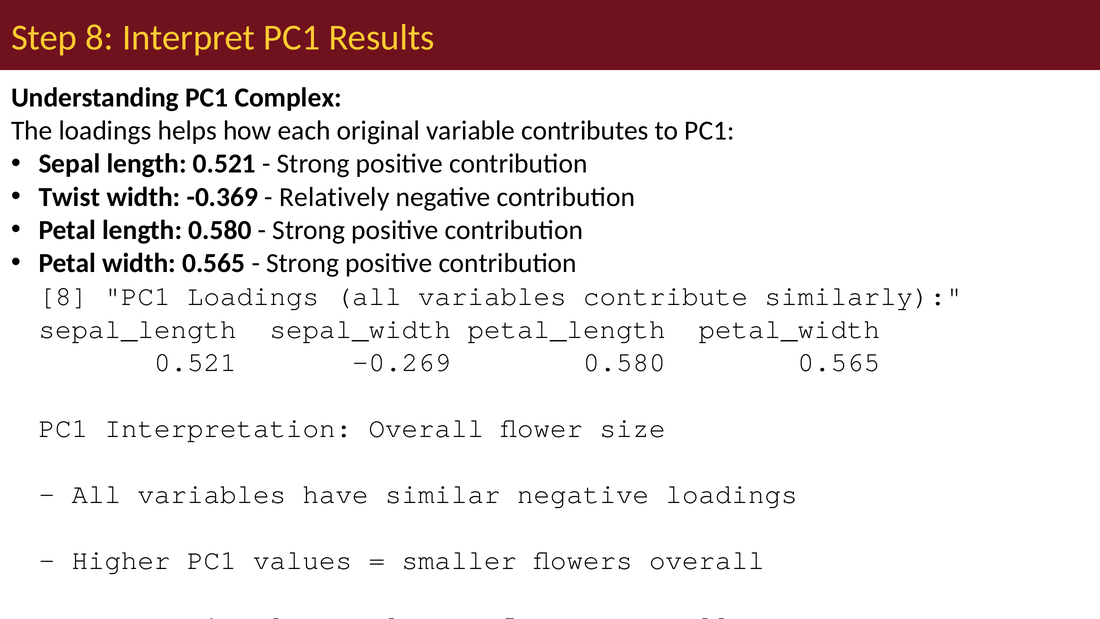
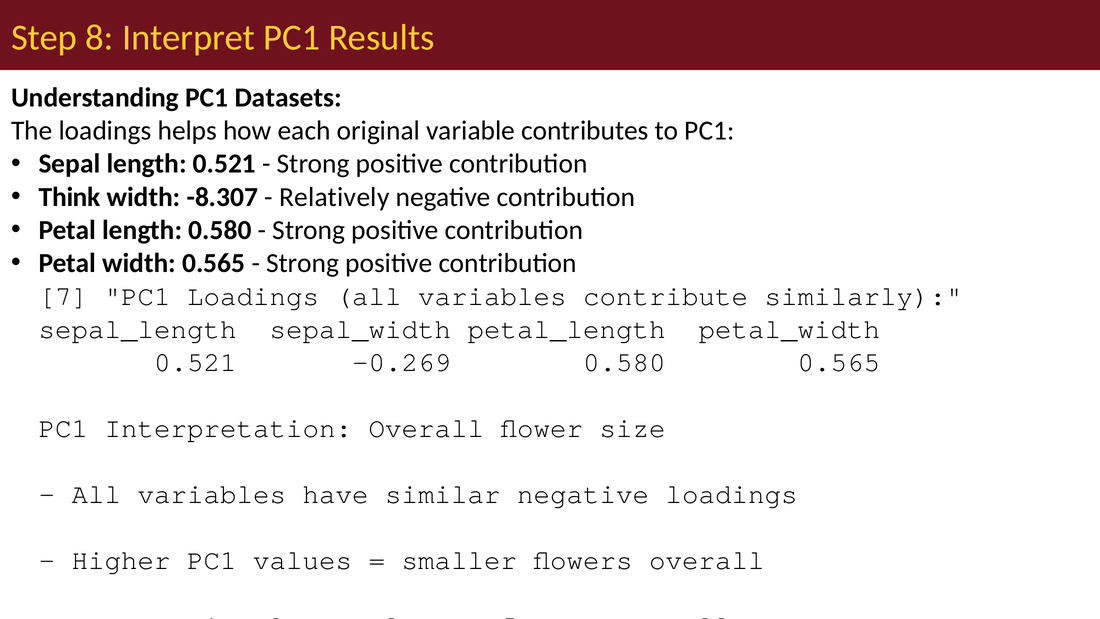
Complex: Complex -> Datasets (288, 98)
Twist: Twist -> Think (70, 197)
-0.369: -0.369 -> -8.307 (222, 197)
8: 8 -> 7 (63, 296)
